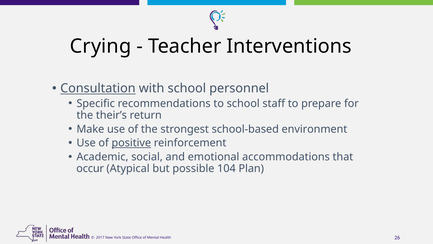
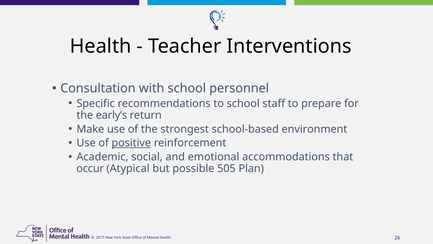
Crying: Crying -> Health (101, 46)
Consultation underline: present -> none (98, 88)
their’s: their’s -> early’s (111, 115)
104: 104 -> 505 (226, 168)
